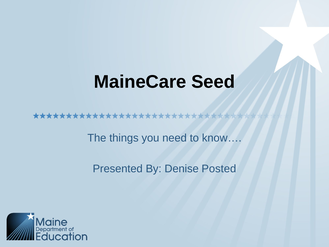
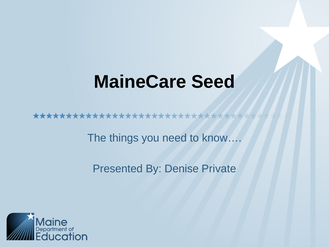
Posted: Posted -> Private (219, 169)
